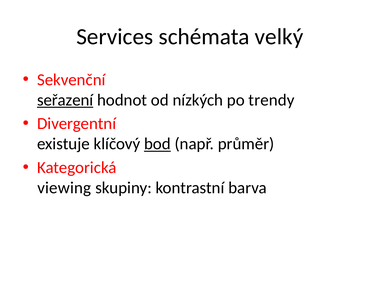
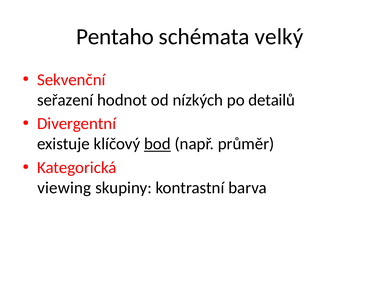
Services: Services -> Pentaho (115, 37)
seřazení underline: present -> none (65, 100)
trendy: trendy -> detailů (272, 100)
